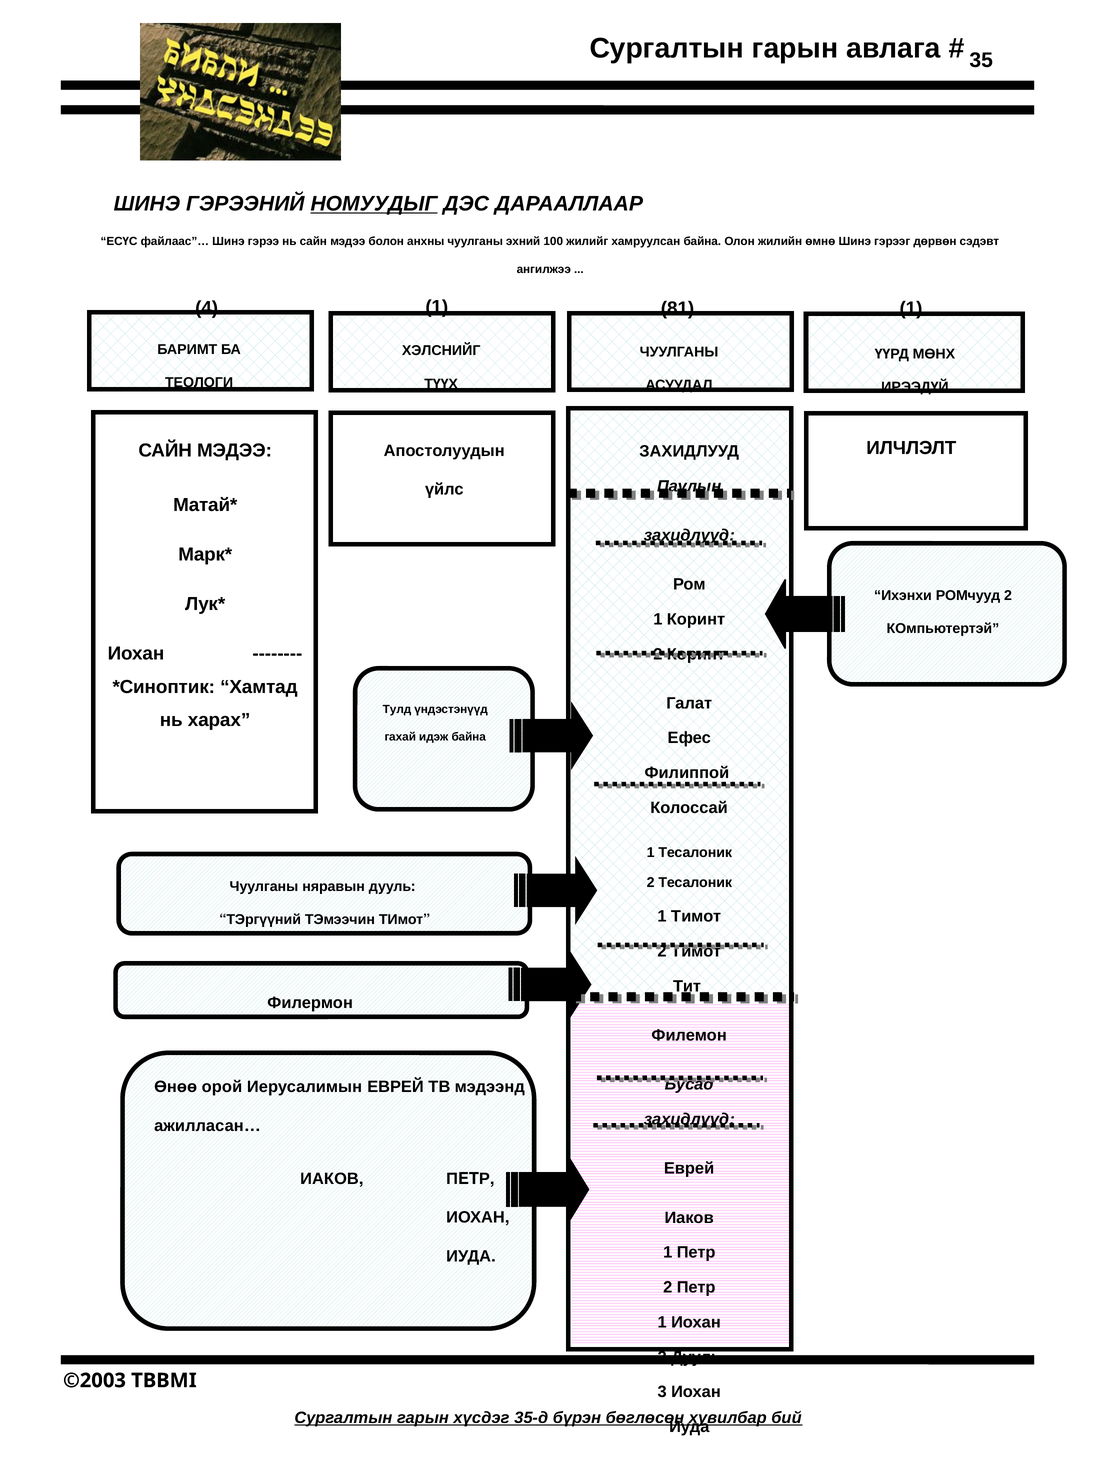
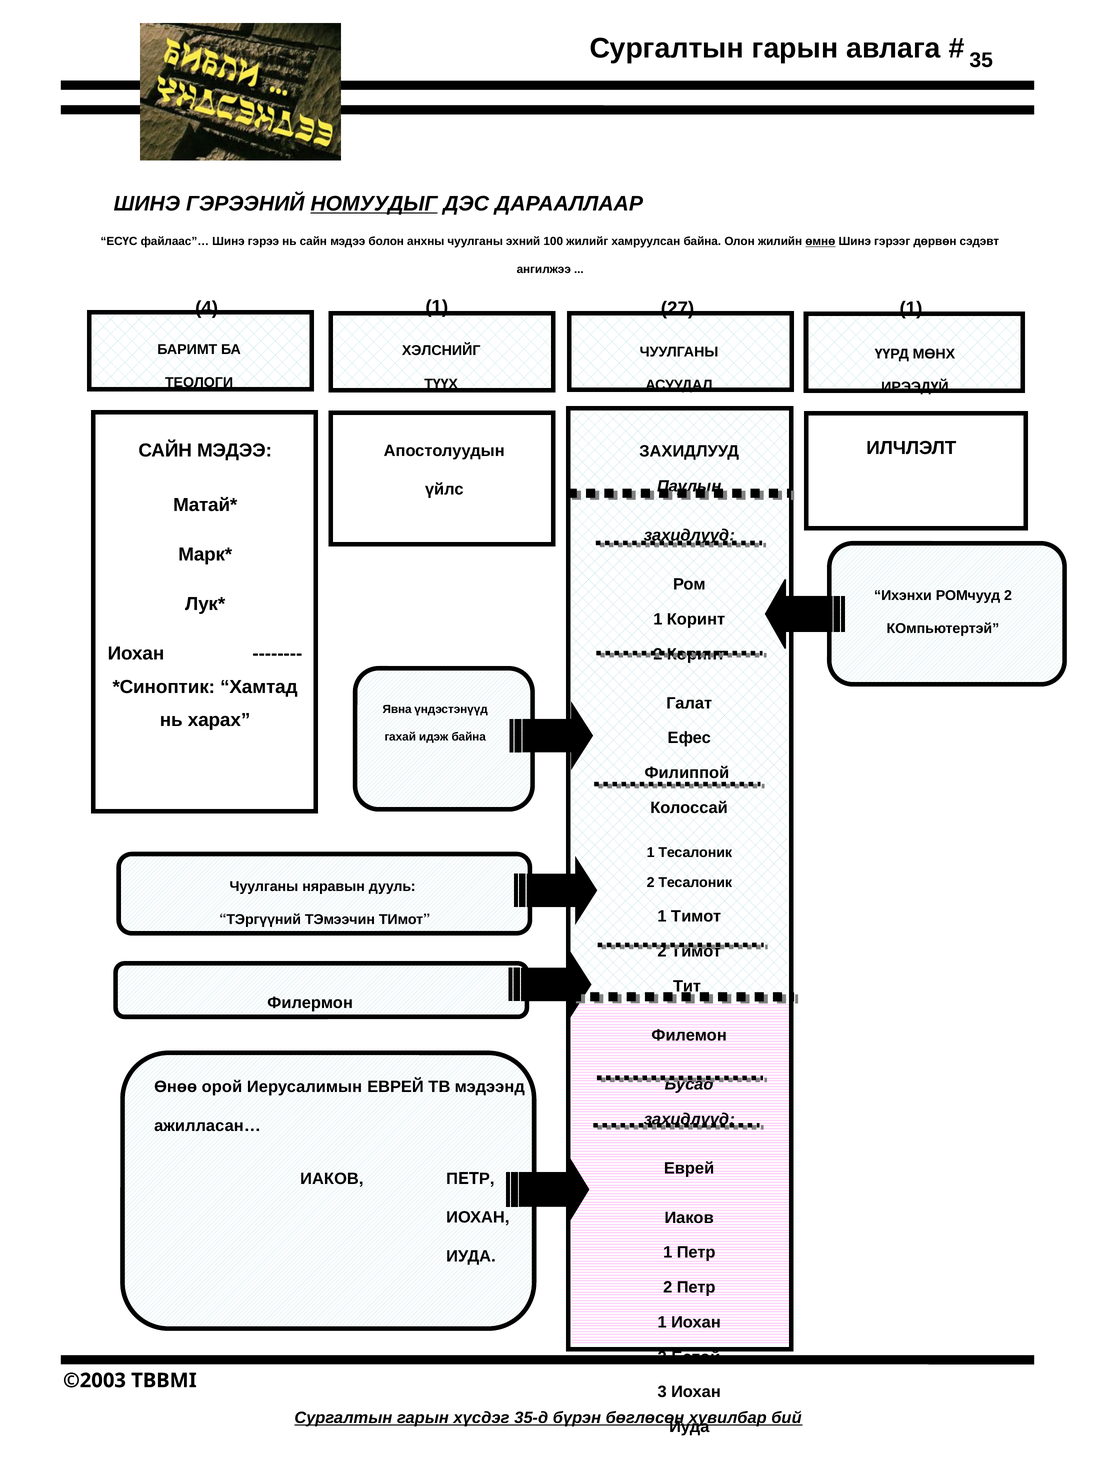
өмнө underline: none -> present (820, 242)
81: 81 -> 27 (678, 309)
Тулд: Тулд -> Явна (397, 709)
2 Дууль: Дууль -> Ёстой (696, 1357)
